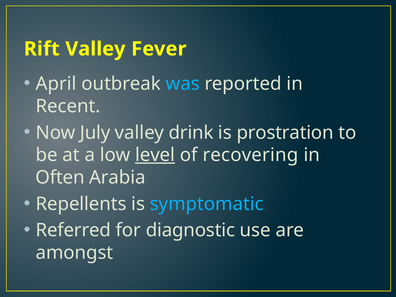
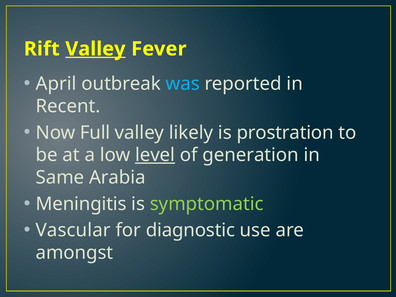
Valley underline: none -> present (95, 49)
July: July -> Full (95, 133)
drink: drink -> likely (191, 133)
recovering: recovering -> generation (251, 155)
Often: Often -> Same (60, 178)
Repellents: Repellents -> Meningitis (81, 204)
symptomatic colour: light blue -> light green (207, 204)
Referred: Referred -> Vascular (73, 230)
